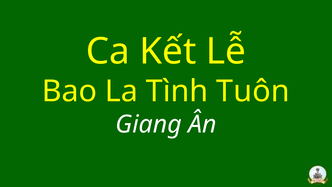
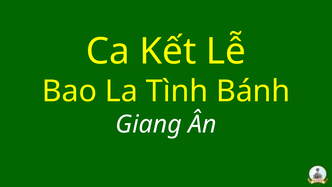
Tuôn: Tuôn -> Bánh (253, 91)
